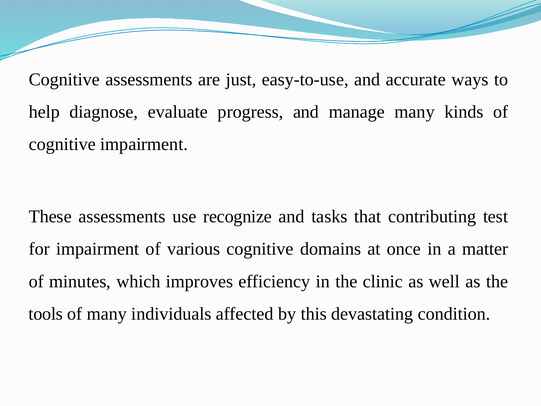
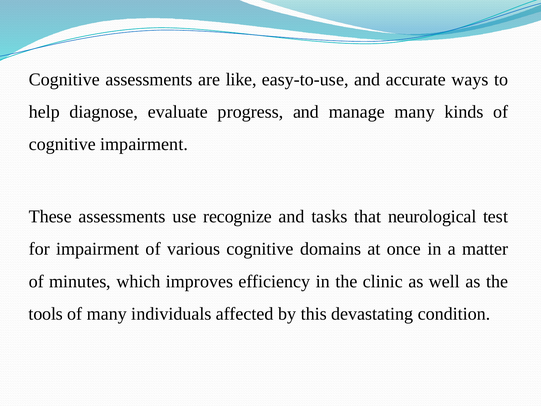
just: just -> like (241, 79)
contributing: contributing -> neurological (432, 216)
